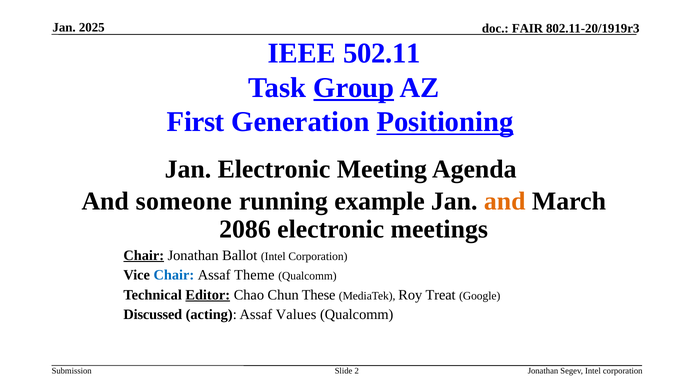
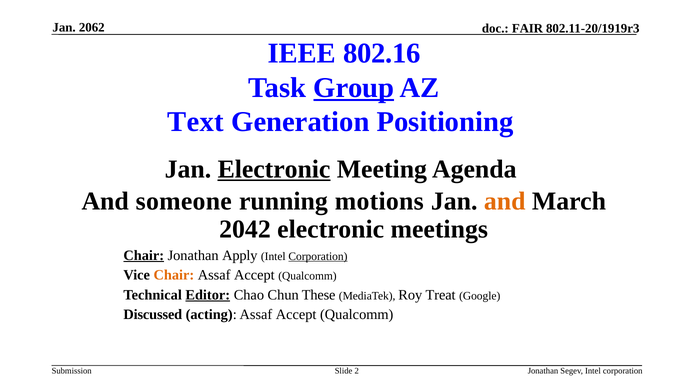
2025: 2025 -> 2062 (92, 27)
502.11: 502.11 -> 802.16 (382, 53)
First: First -> Text (195, 122)
Positioning underline: present -> none (445, 122)
Electronic underline: none -> present (274, 169)
example: example -> motions (379, 201)
2086: 2086 -> 2042 (245, 229)
Ballot: Ballot -> Apply (240, 255)
Corporation underline: none -> present (318, 256)
Chair colour: blue -> orange (174, 275)
Theme: Theme -> Accept (254, 275)
acting Assaf Values: Values -> Accept (296, 315)
